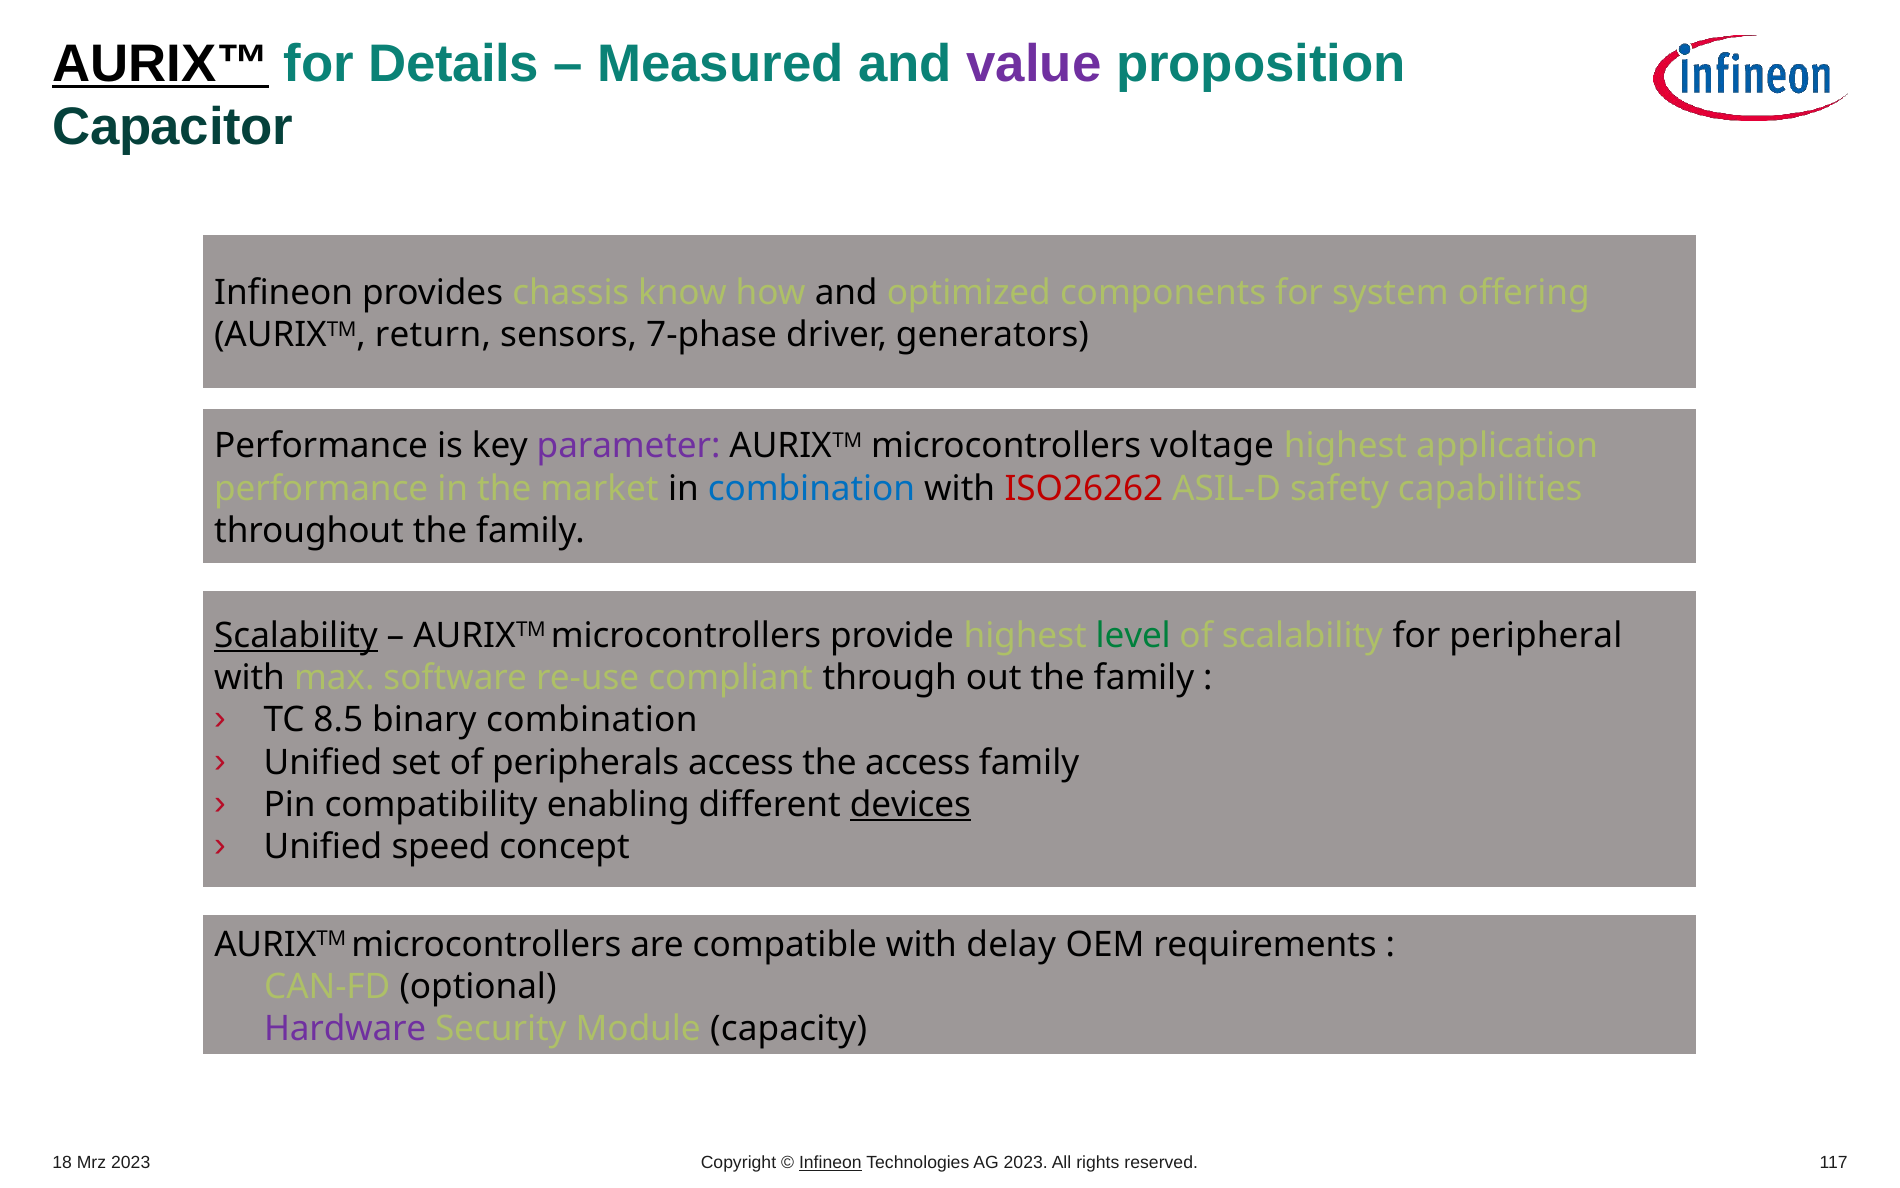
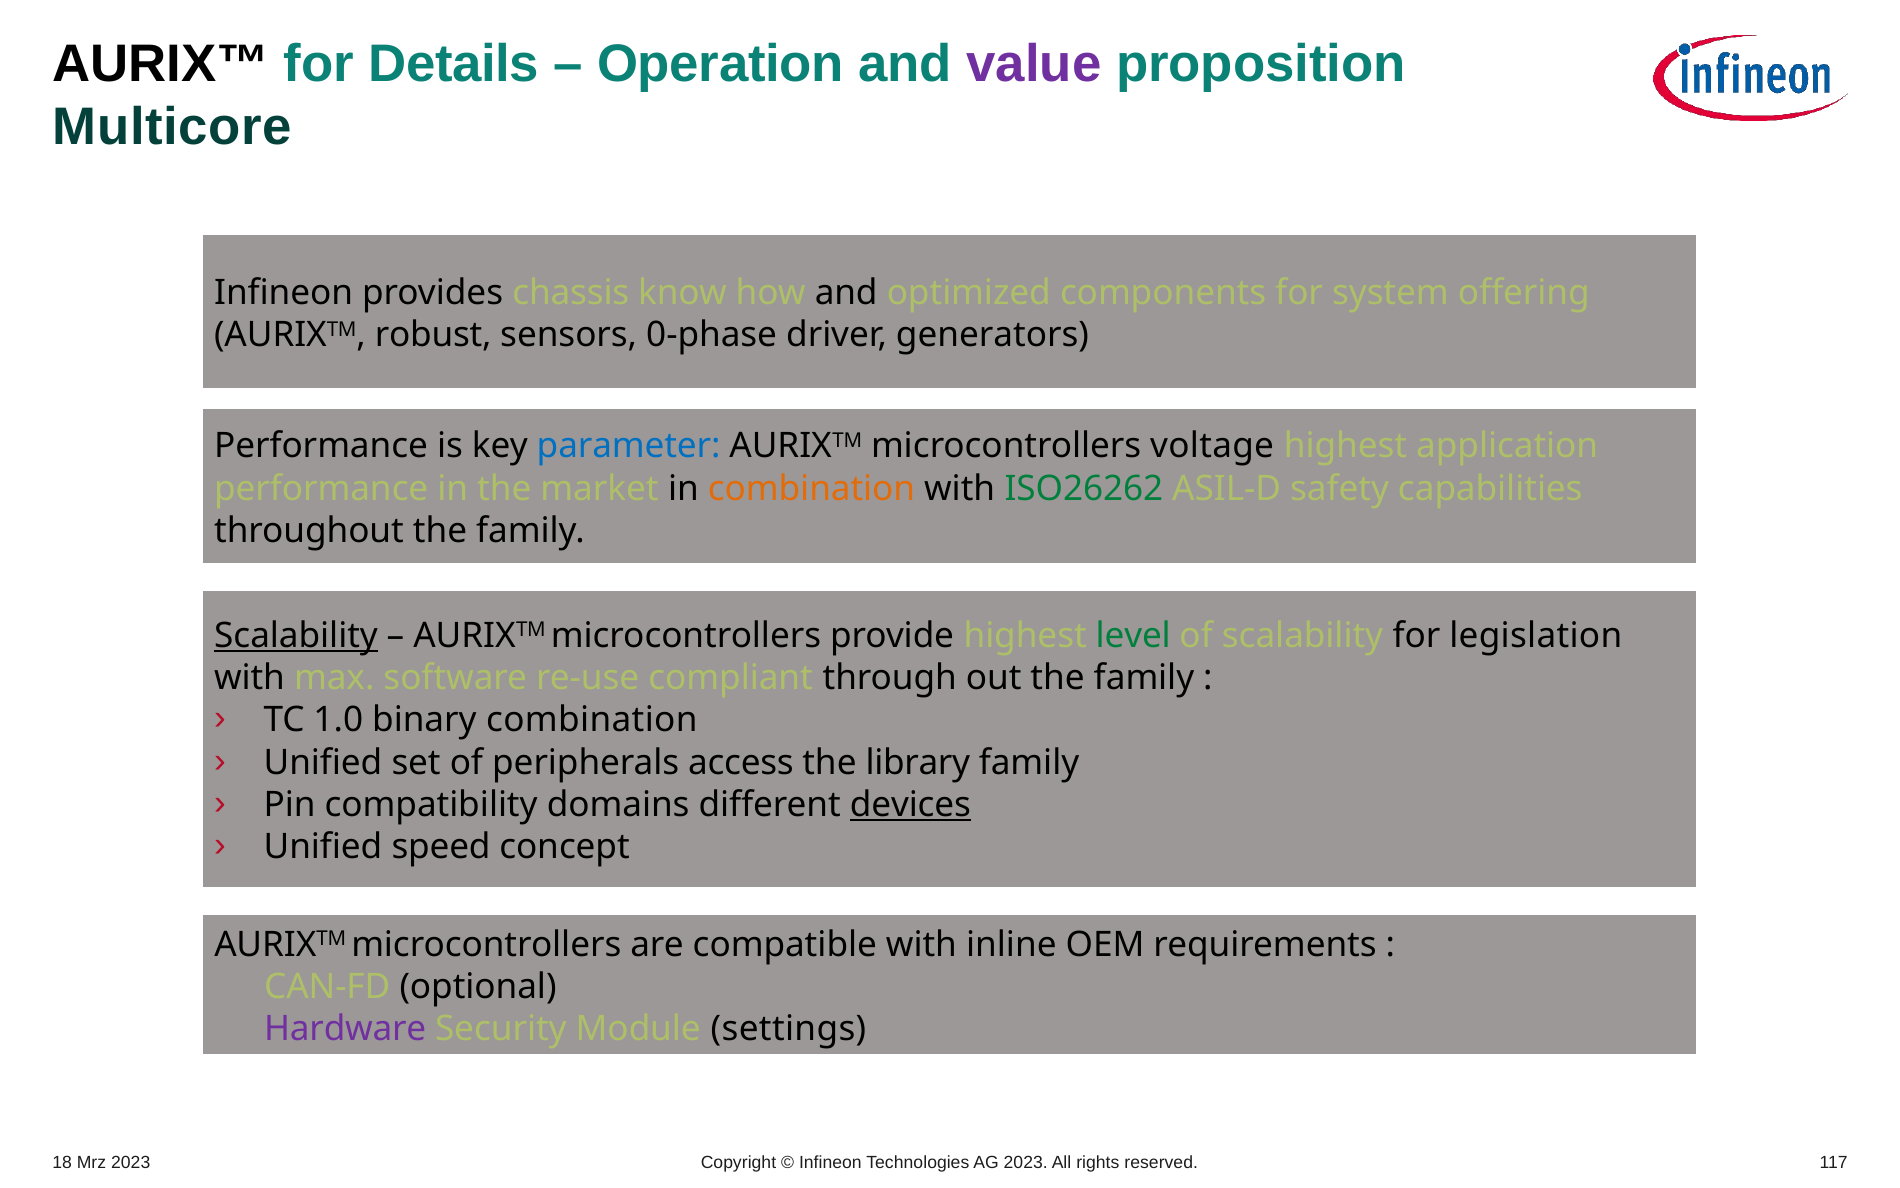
AURIX™ underline: present -> none (161, 64)
Measured: Measured -> Operation (721, 64)
Capacitor: Capacitor -> Multicore (172, 127)
return: return -> robust (433, 335)
7-phase: 7-phase -> 0-phase (712, 335)
parameter colour: purple -> blue (629, 446)
combination colour: blue -> orange (812, 488)
ISO26262 colour: red -> green (1084, 488)
peripheral: peripheral -> legislation (1536, 636)
8.5: 8.5 -> 1.0 (338, 720)
the access: access -> library (918, 762)
enabling: enabling -> domains (618, 804)
delay: delay -> inline (1011, 944)
capacity: capacity -> settings (788, 1029)
Infineon underline: present -> none (830, 1162)
